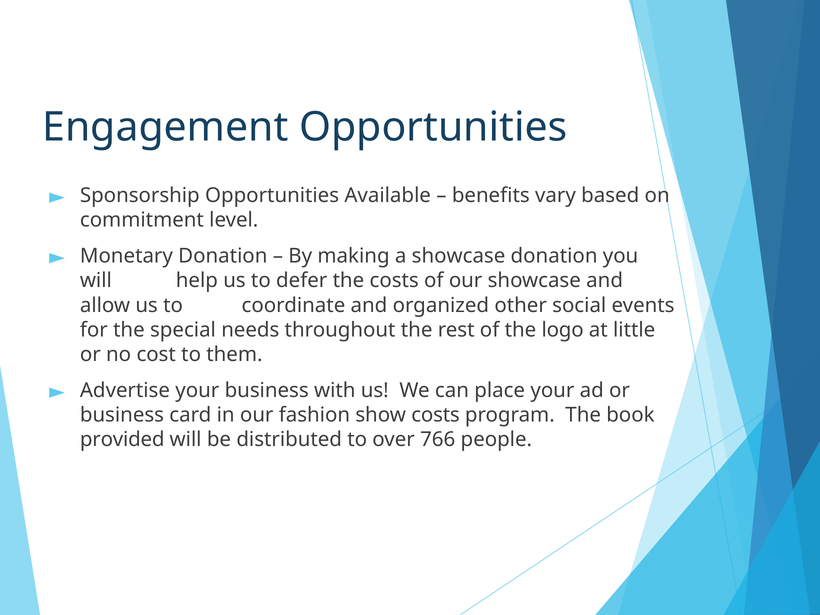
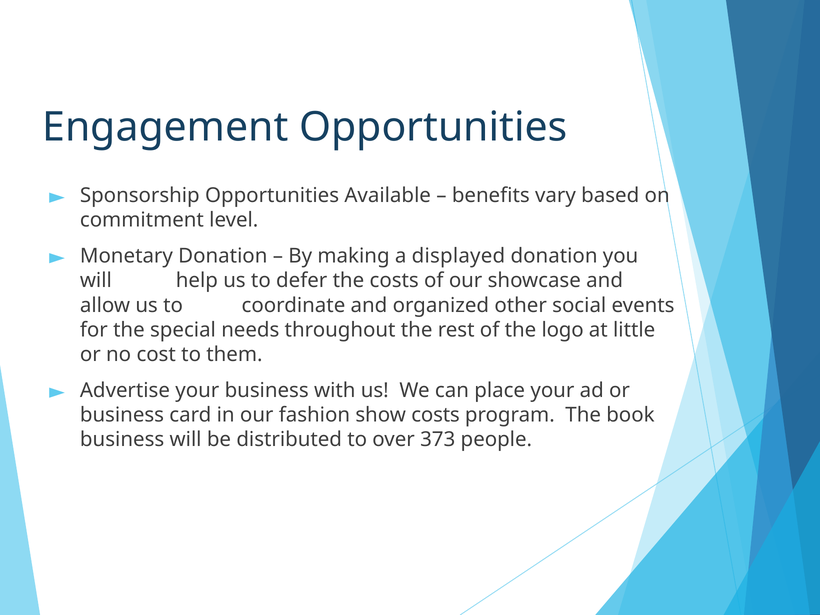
a showcase: showcase -> displayed (458, 256)
provided: provided -> business (122, 440)
766: 766 -> 373 (438, 440)
